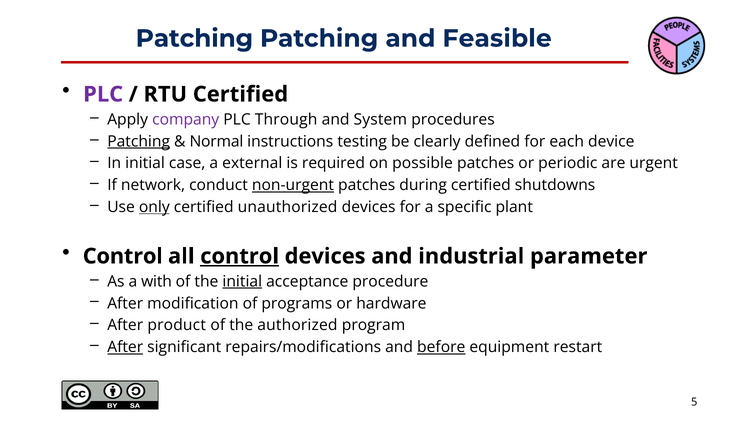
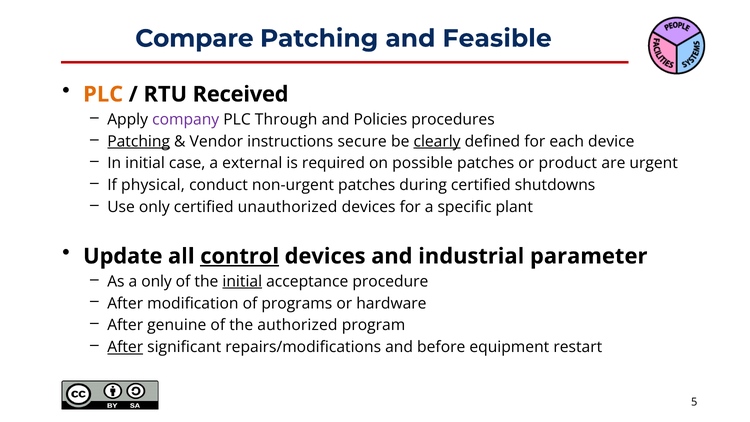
Patching: Patching -> Compare (194, 38)
PLC colour: purple -> orange (103, 94)
RTU Certified: Certified -> Received (241, 94)
System: System -> Policies (380, 119)
Normal: Normal -> Vendor (216, 141)
testing: testing -> secure (362, 141)
clearly underline: none -> present (437, 141)
periodic: periodic -> product (568, 163)
network: network -> physical (153, 185)
non-urgent underline: present -> none (293, 185)
only underline: present -> none (154, 207)
Control: Control -> Update (123, 256)
a with: with -> only (157, 281)
product: product -> genuine (177, 325)
before underline: present -> none (441, 347)
